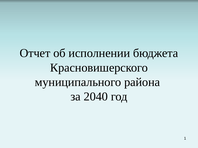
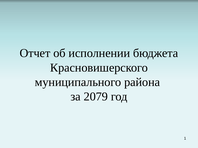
2040: 2040 -> 2079 (96, 97)
